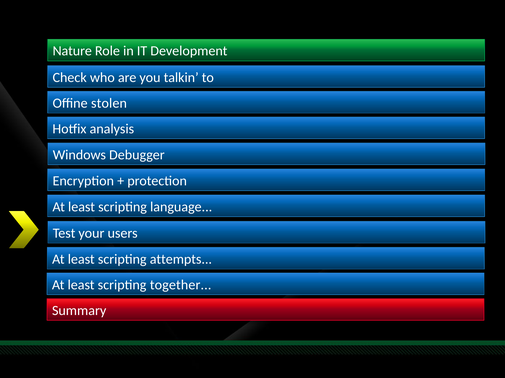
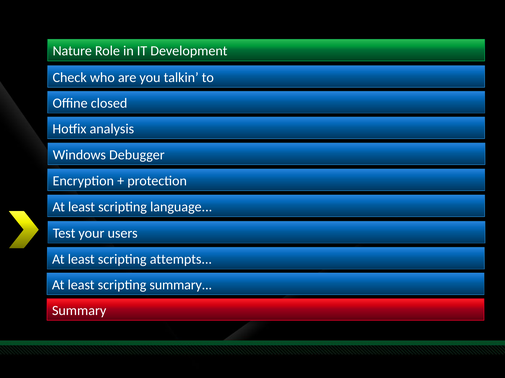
stolen: stolen -> closed (109, 103)
scripting together: together -> summary (181, 285)
